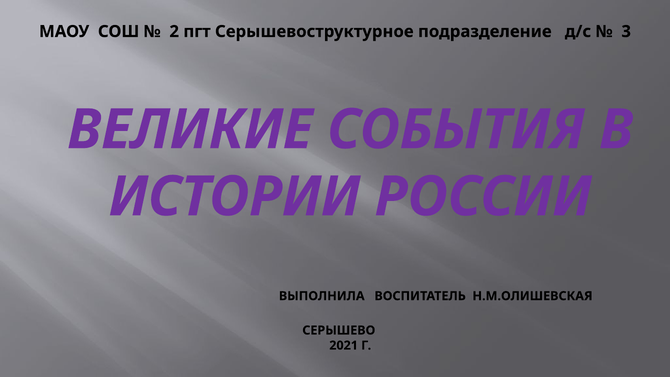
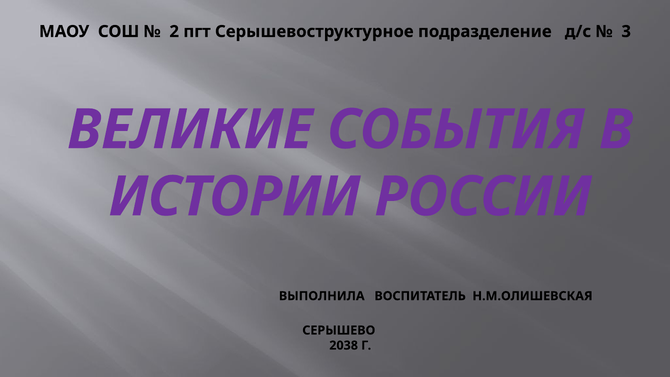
2021: 2021 -> 2038 (344, 345)
